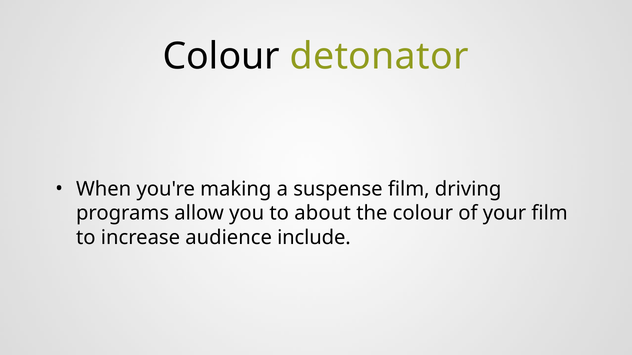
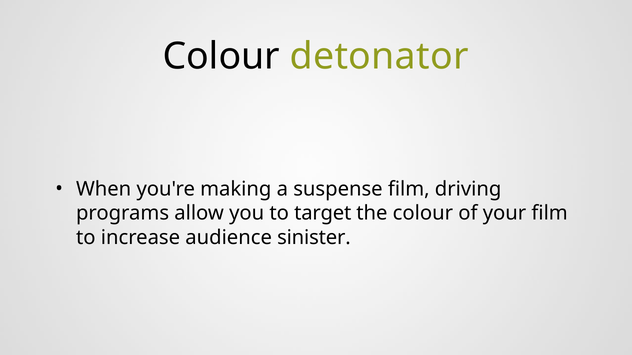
about: about -> target (323, 213)
include: include -> sinister (314, 238)
